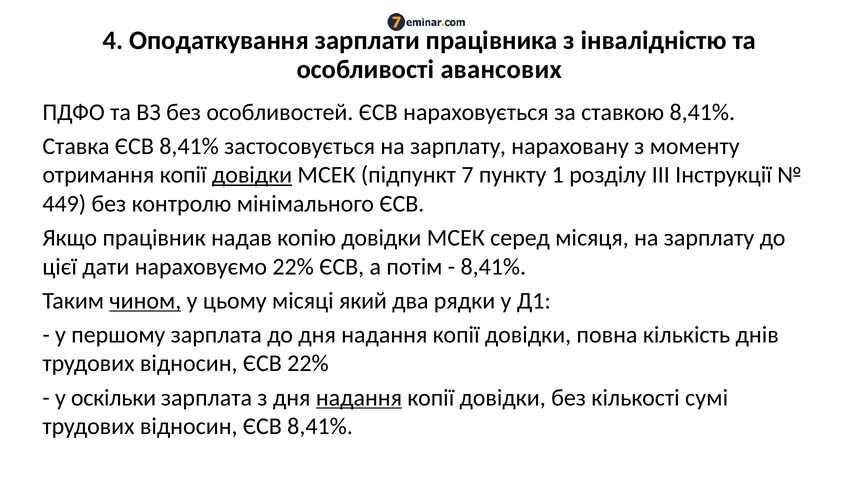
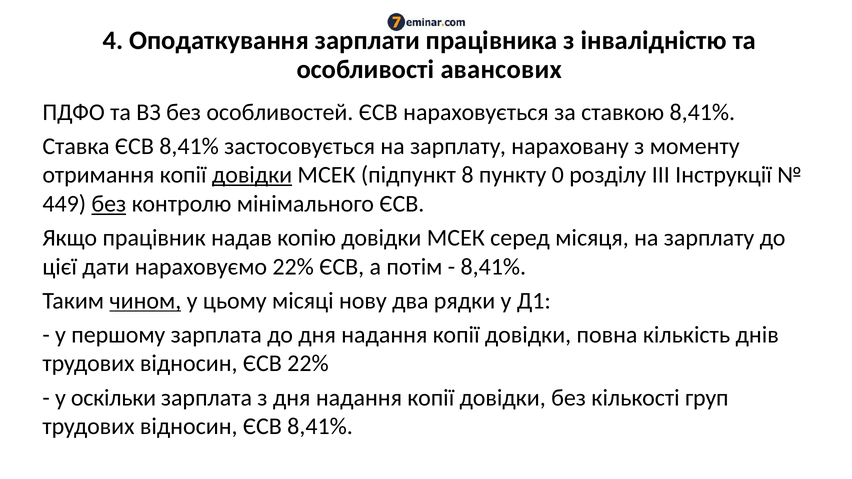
7: 7 -> 8 (468, 175)
1: 1 -> 0 (558, 175)
без underline: none -> present (109, 204)
який: який -> нову (363, 301)
надання underline: present -> none (359, 398)
сумі: сумі -> груп (707, 398)
